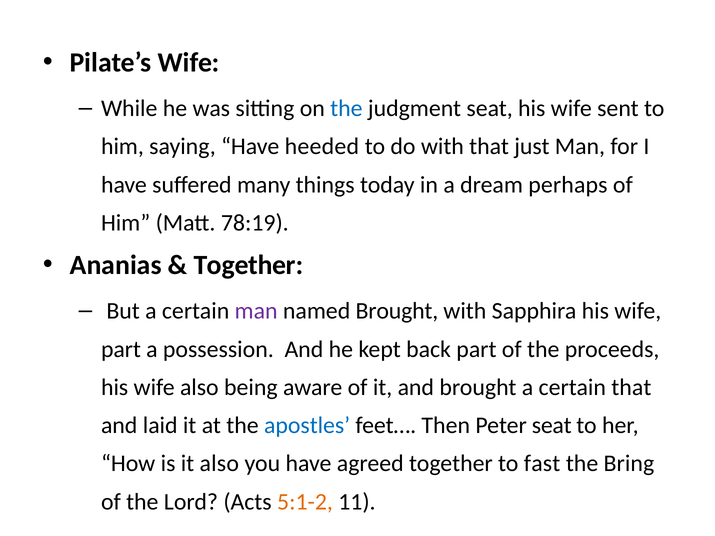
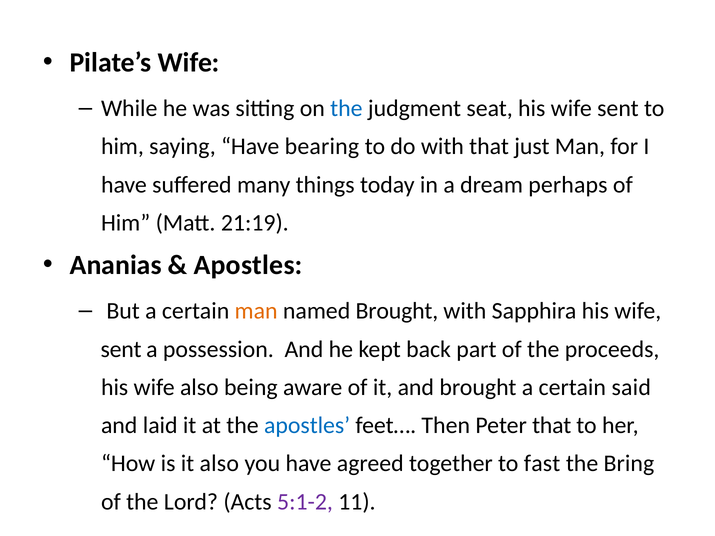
heeded: heeded -> bearing (322, 147)
78:19: 78:19 -> 21:19 (255, 223)
Together: Together -> Apostles (248, 265)
man colour: purple -> orange (256, 311)
part: part -> sent (121, 349)
certain that: that -> said (631, 387)
Peter seat: seat -> that (552, 426)
5:1-2 colour: orange -> purple (305, 502)
